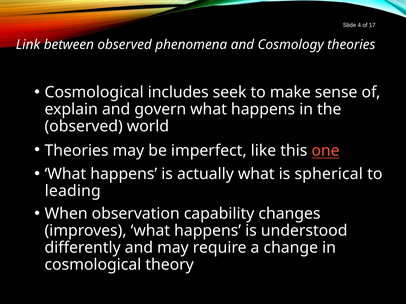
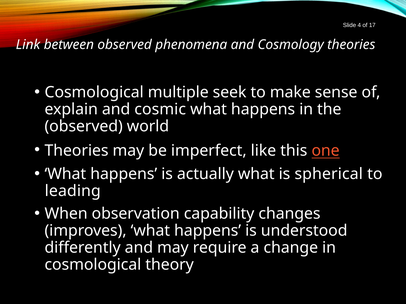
includes: includes -> multiple (178, 92)
govern: govern -> cosmic (160, 109)
